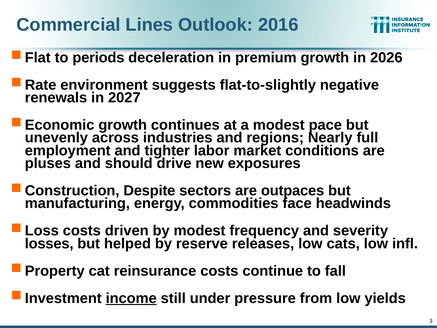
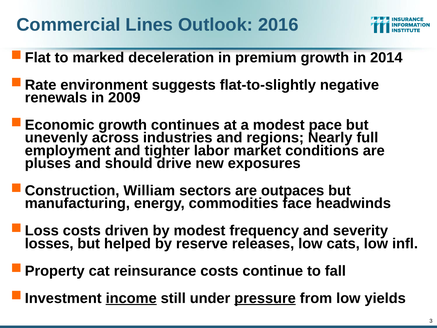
periods: periods -> marked (98, 58)
2026: 2026 -> 2014 (386, 58)
2027: 2027 -> 2009 (124, 98)
Despite: Despite -> William (149, 191)
pressure underline: none -> present (265, 298)
